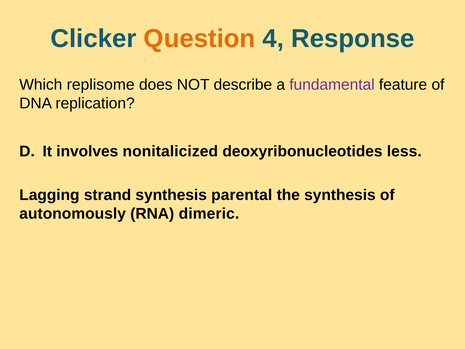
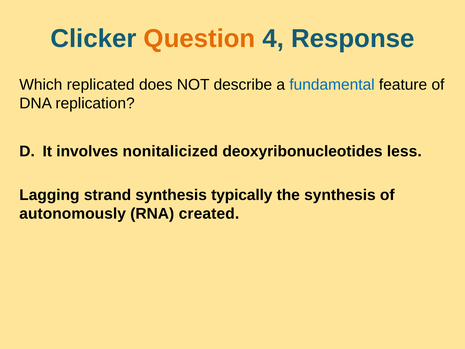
replisome: replisome -> replicated (101, 85)
fundamental colour: purple -> blue (332, 85)
parental: parental -> typically (242, 195)
dimeric: dimeric -> created (209, 213)
